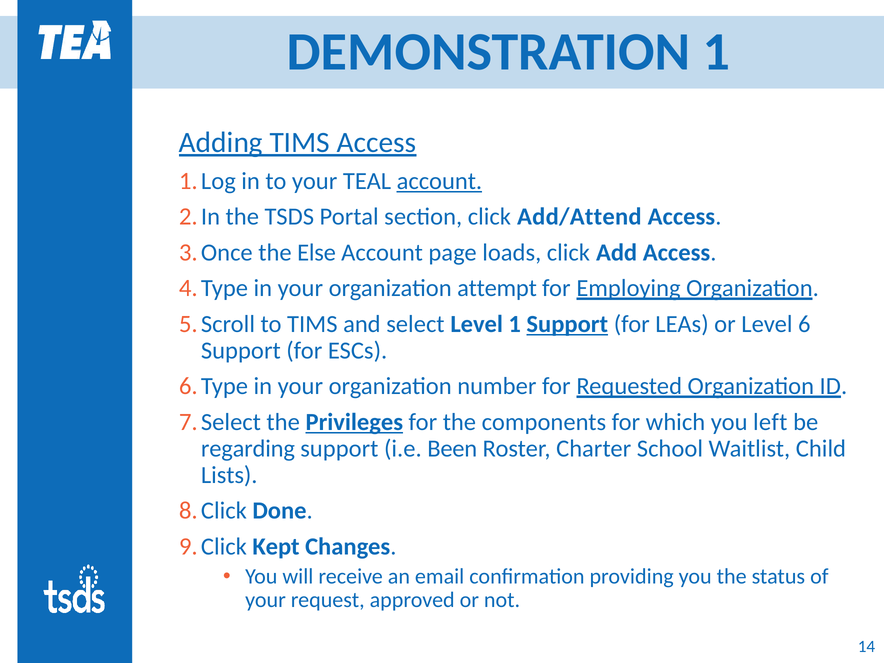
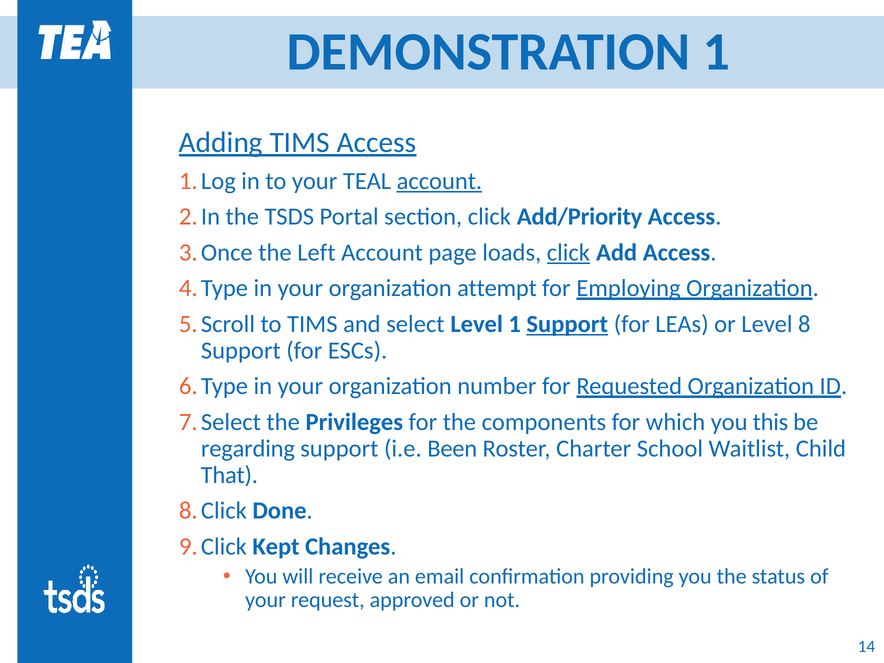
Add/Attend: Add/Attend -> Add/Priority (580, 217)
Else: Else -> Left (316, 252)
click underline: none -> present (568, 252)
6: 6 -> 8 (804, 324)
Privileges underline: present -> none (354, 422)
left: left -> this (770, 422)
Lists: Lists -> That (229, 475)
